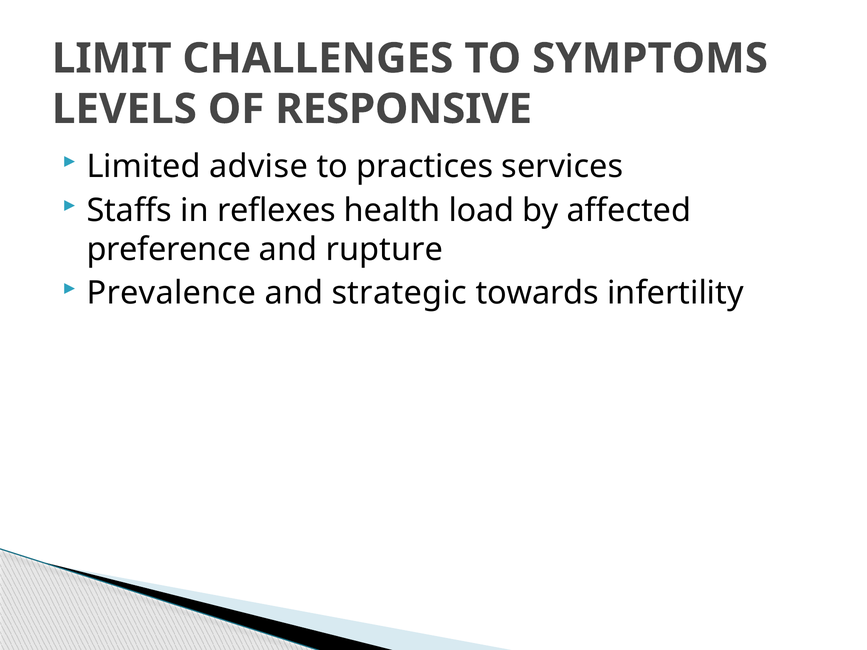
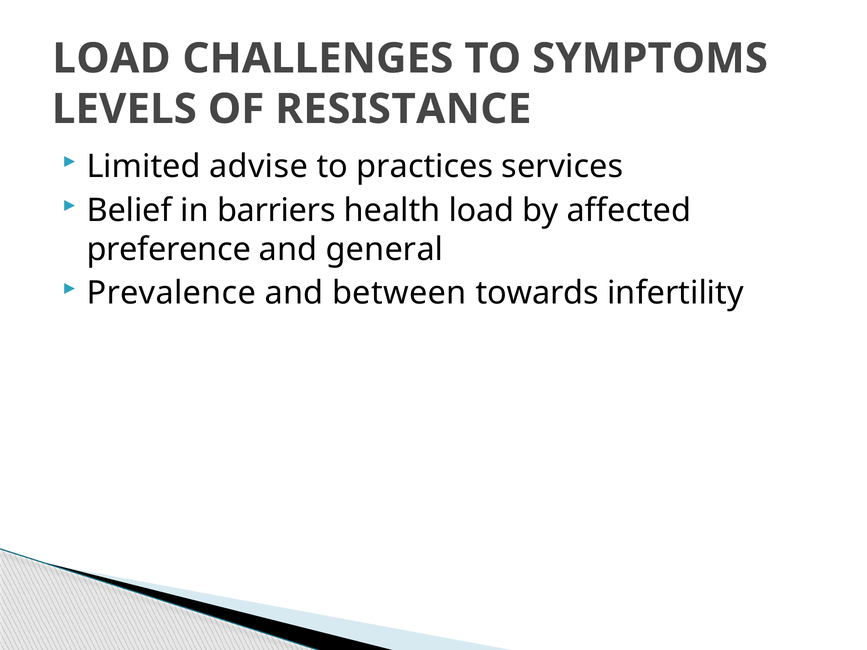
LIMIT: LIMIT -> LOAD (111, 59)
RESPONSIVE: RESPONSIVE -> RESISTANCE (403, 109)
Staffs: Staffs -> Belief (129, 210)
reflexes: reflexes -> barriers (276, 210)
rupture: rupture -> general (385, 249)
strategic: strategic -> between (399, 293)
